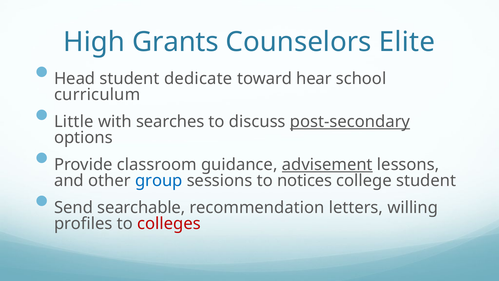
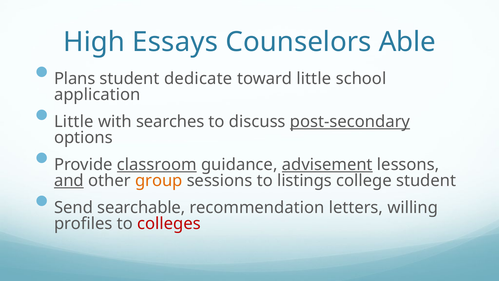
Grants: Grants -> Essays (175, 42)
Elite: Elite -> Able (407, 42)
Head: Head -> Plans (75, 78)
toward hear: hear -> little (314, 78)
curriculum: curriculum -> application (97, 94)
classroom underline: none -> present (157, 165)
and underline: none -> present (69, 180)
group colour: blue -> orange (159, 180)
notices: notices -> listings (305, 180)
